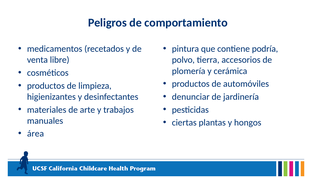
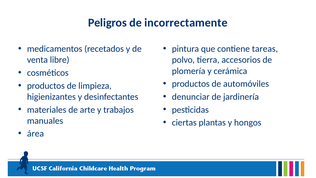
comportamiento: comportamiento -> incorrectamente (186, 23)
podría: podría -> tareas (265, 49)
